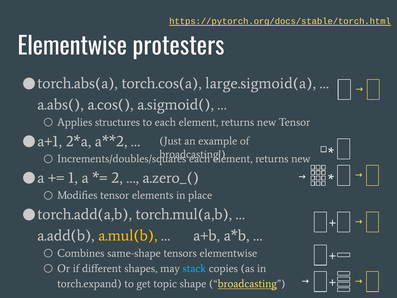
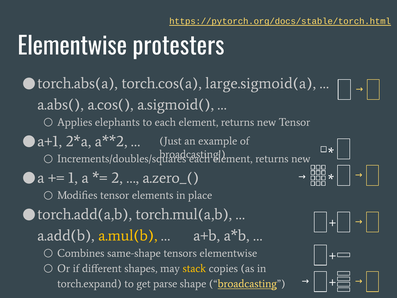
structures: structures -> elephants (117, 122)
stack colour: light blue -> yellow (194, 268)
topic: topic -> parse (165, 283)
